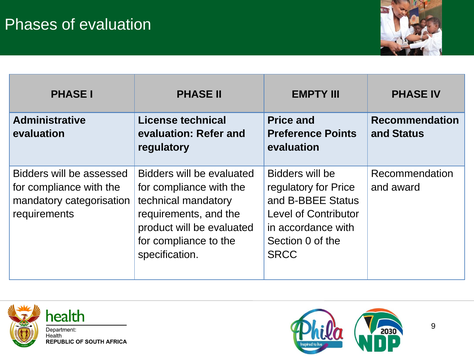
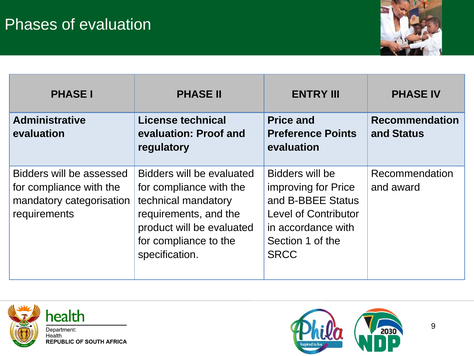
EMPTY: EMPTY -> ENTRY (310, 94)
Refer: Refer -> Proof (210, 134)
regulatory: regulatory -> improving (290, 187)
0: 0 -> 1 (308, 241)
